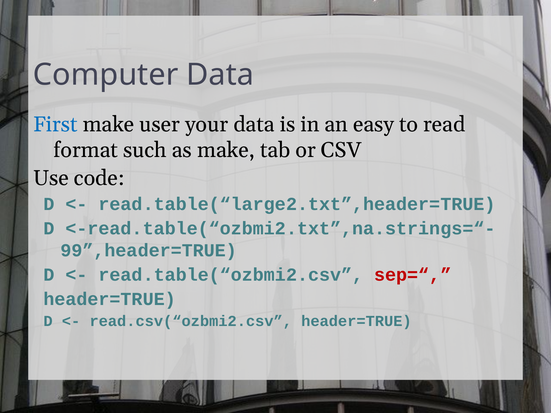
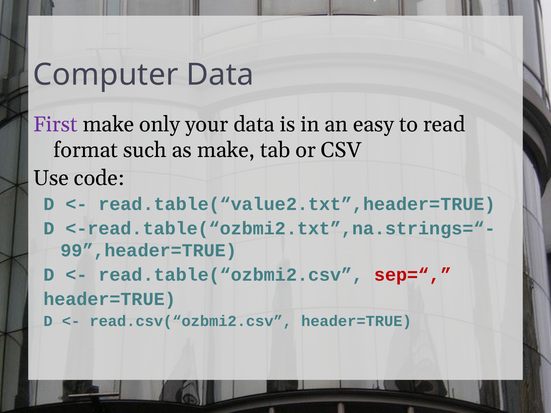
First colour: blue -> purple (55, 124)
user: user -> only (160, 124)
read.table(“large2.txt”,header=TRUE: read.table(“large2.txt”,header=TRUE -> read.table(“value2.txt”,header=TRUE (297, 204)
